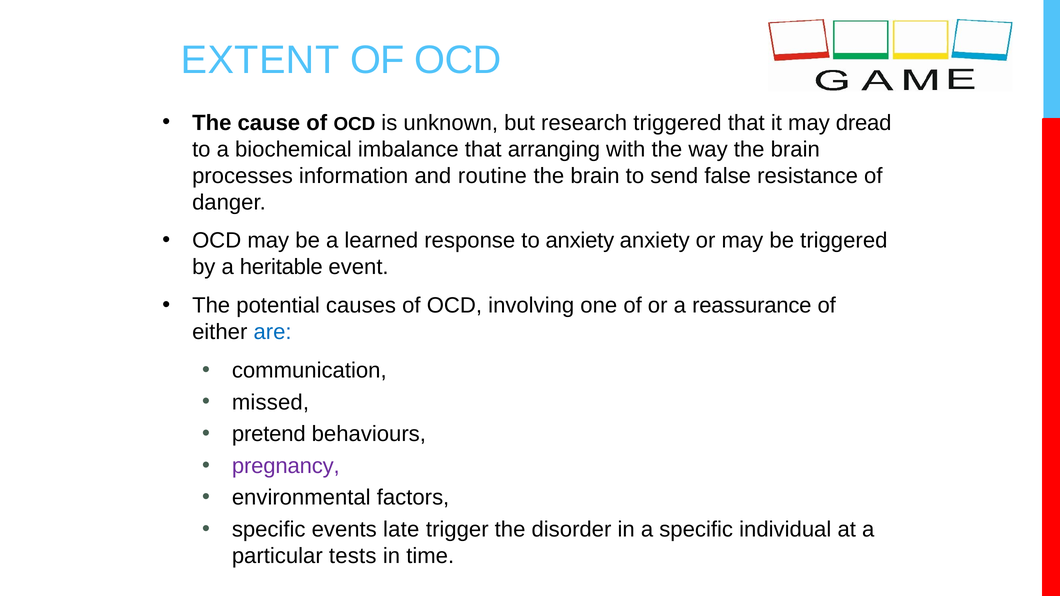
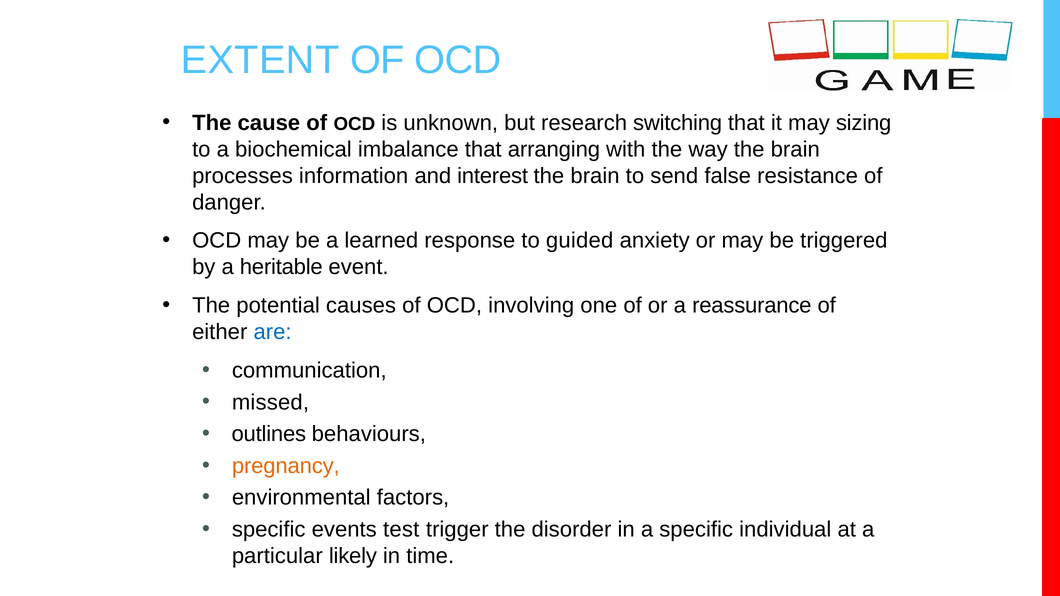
research triggered: triggered -> switching (678, 123)
dread: dread -> sizing (864, 123)
routine: routine -> interest (493, 176)
to anxiety: anxiety -> guided (580, 241)
pretend: pretend -> outlines (269, 434)
pregnancy colour: purple -> orange (286, 466)
late: late -> test (401, 530)
tests: tests -> likely (353, 556)
